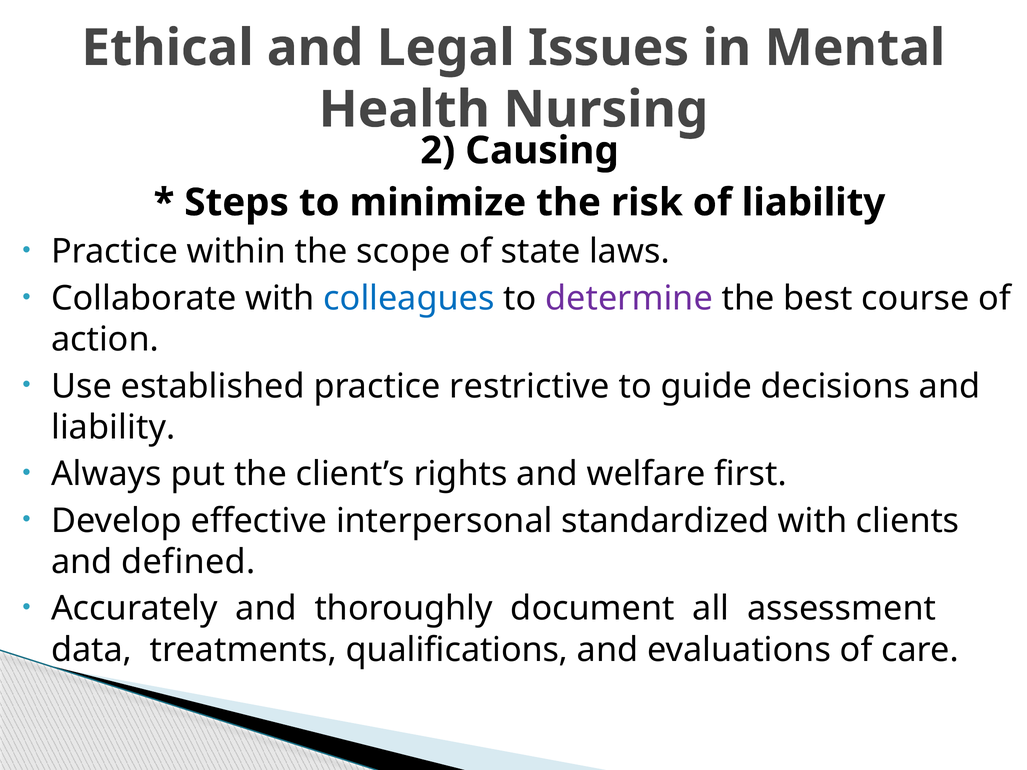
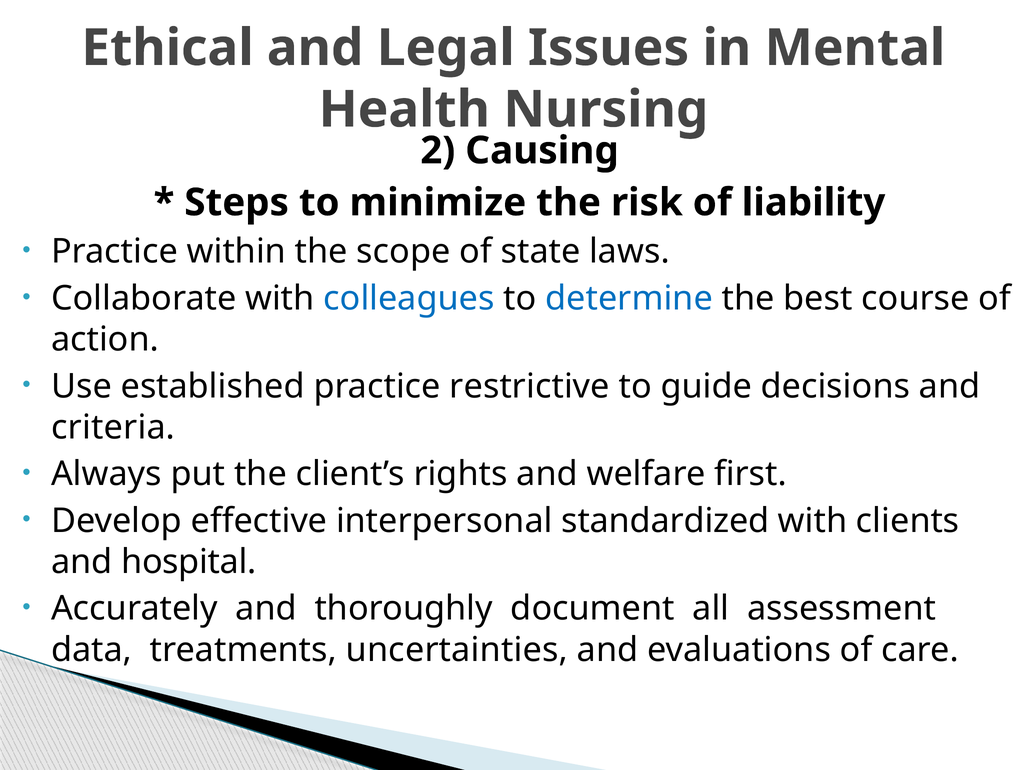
determine colour: purple -> blue (629, 298)
liability: liability -> criteria (113, 427)
defined: defined -> hospital (189, 562)
qualifications: qualifications -> uncertainties (457, 650)
